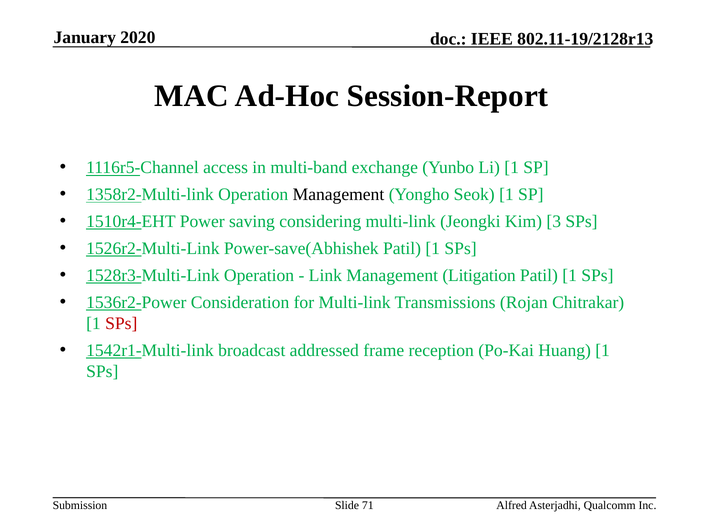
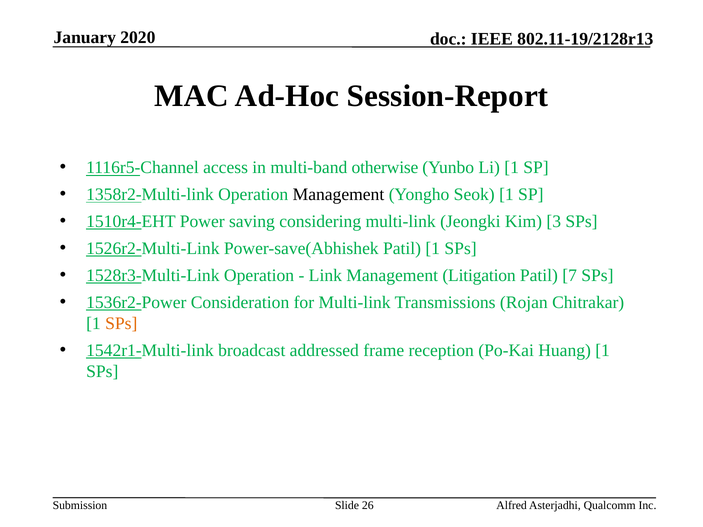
exchange: exchange -> otherwise (385, 168)
1: 1 -> 7 (570, 275)
SPs colour: red -> orange (121, 324)
71: 71 -> 26 (368, 506)
